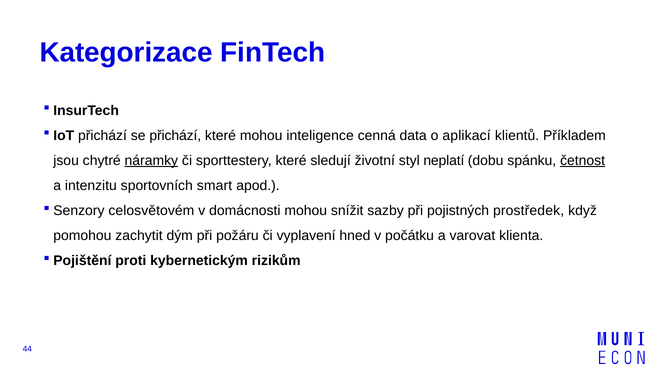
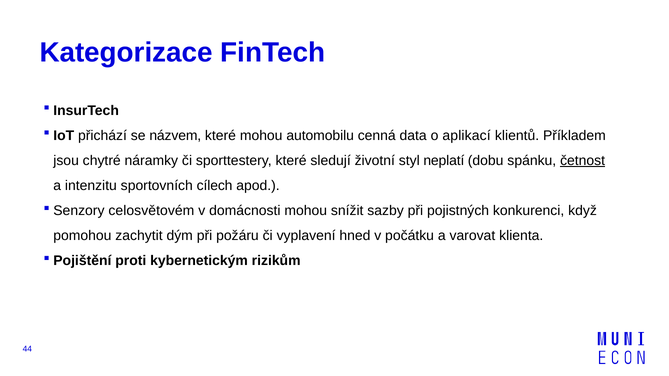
se přichází: přichází -> názvem (175, 136)
inteligence: inteligence -> automobilu (320, 136)
náramky underline: present -> none (151, 161)
smart: smart -> cílech (215, 186)
prostředek: prostředek -> konkurenci (529, 211)
